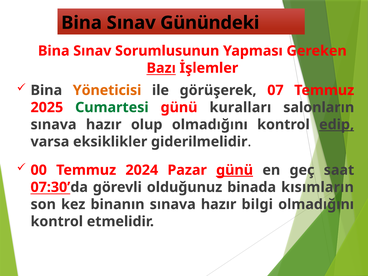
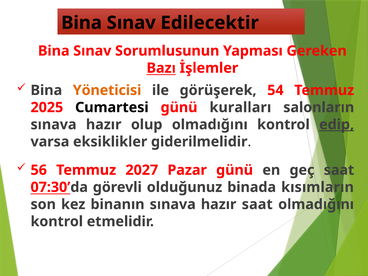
Günündeki: Günündeki -> Edilecektir (210, 23)
07: 07 -> 54 (275, 90)
Cumartesi colour: green -> black (112, 107)
00: 00 -> 56 (39, 170)
2024: 2024 -> 2027 (142, 170)
günü underline: present -> none (235, 170)
hazır bilgi: bilgi -> saat (257, 204)
